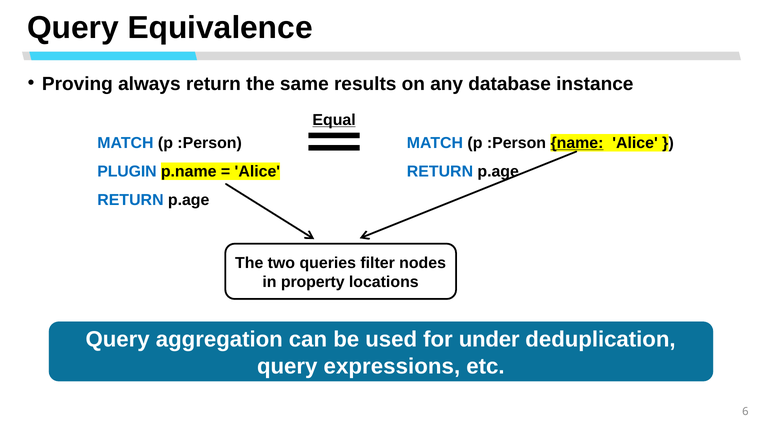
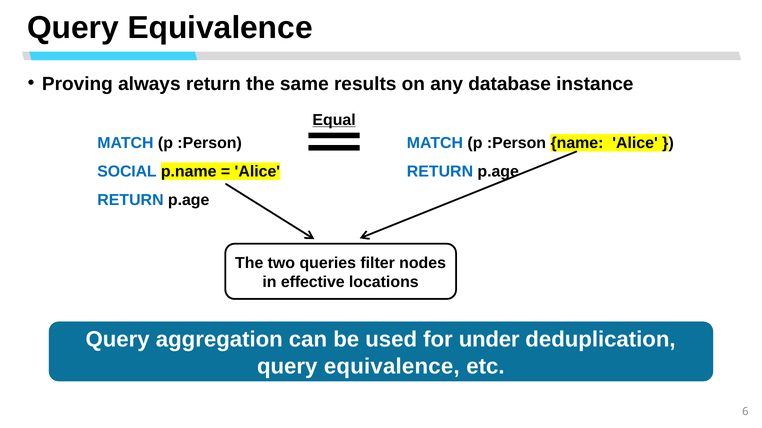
name underline: present -> none (577, 143)
PLUGIN: PLUGIN -> SOCIAL (127, 172)
property: property -> effective (313, 282)
expressions: expressions -> equivalence (392, 367)
